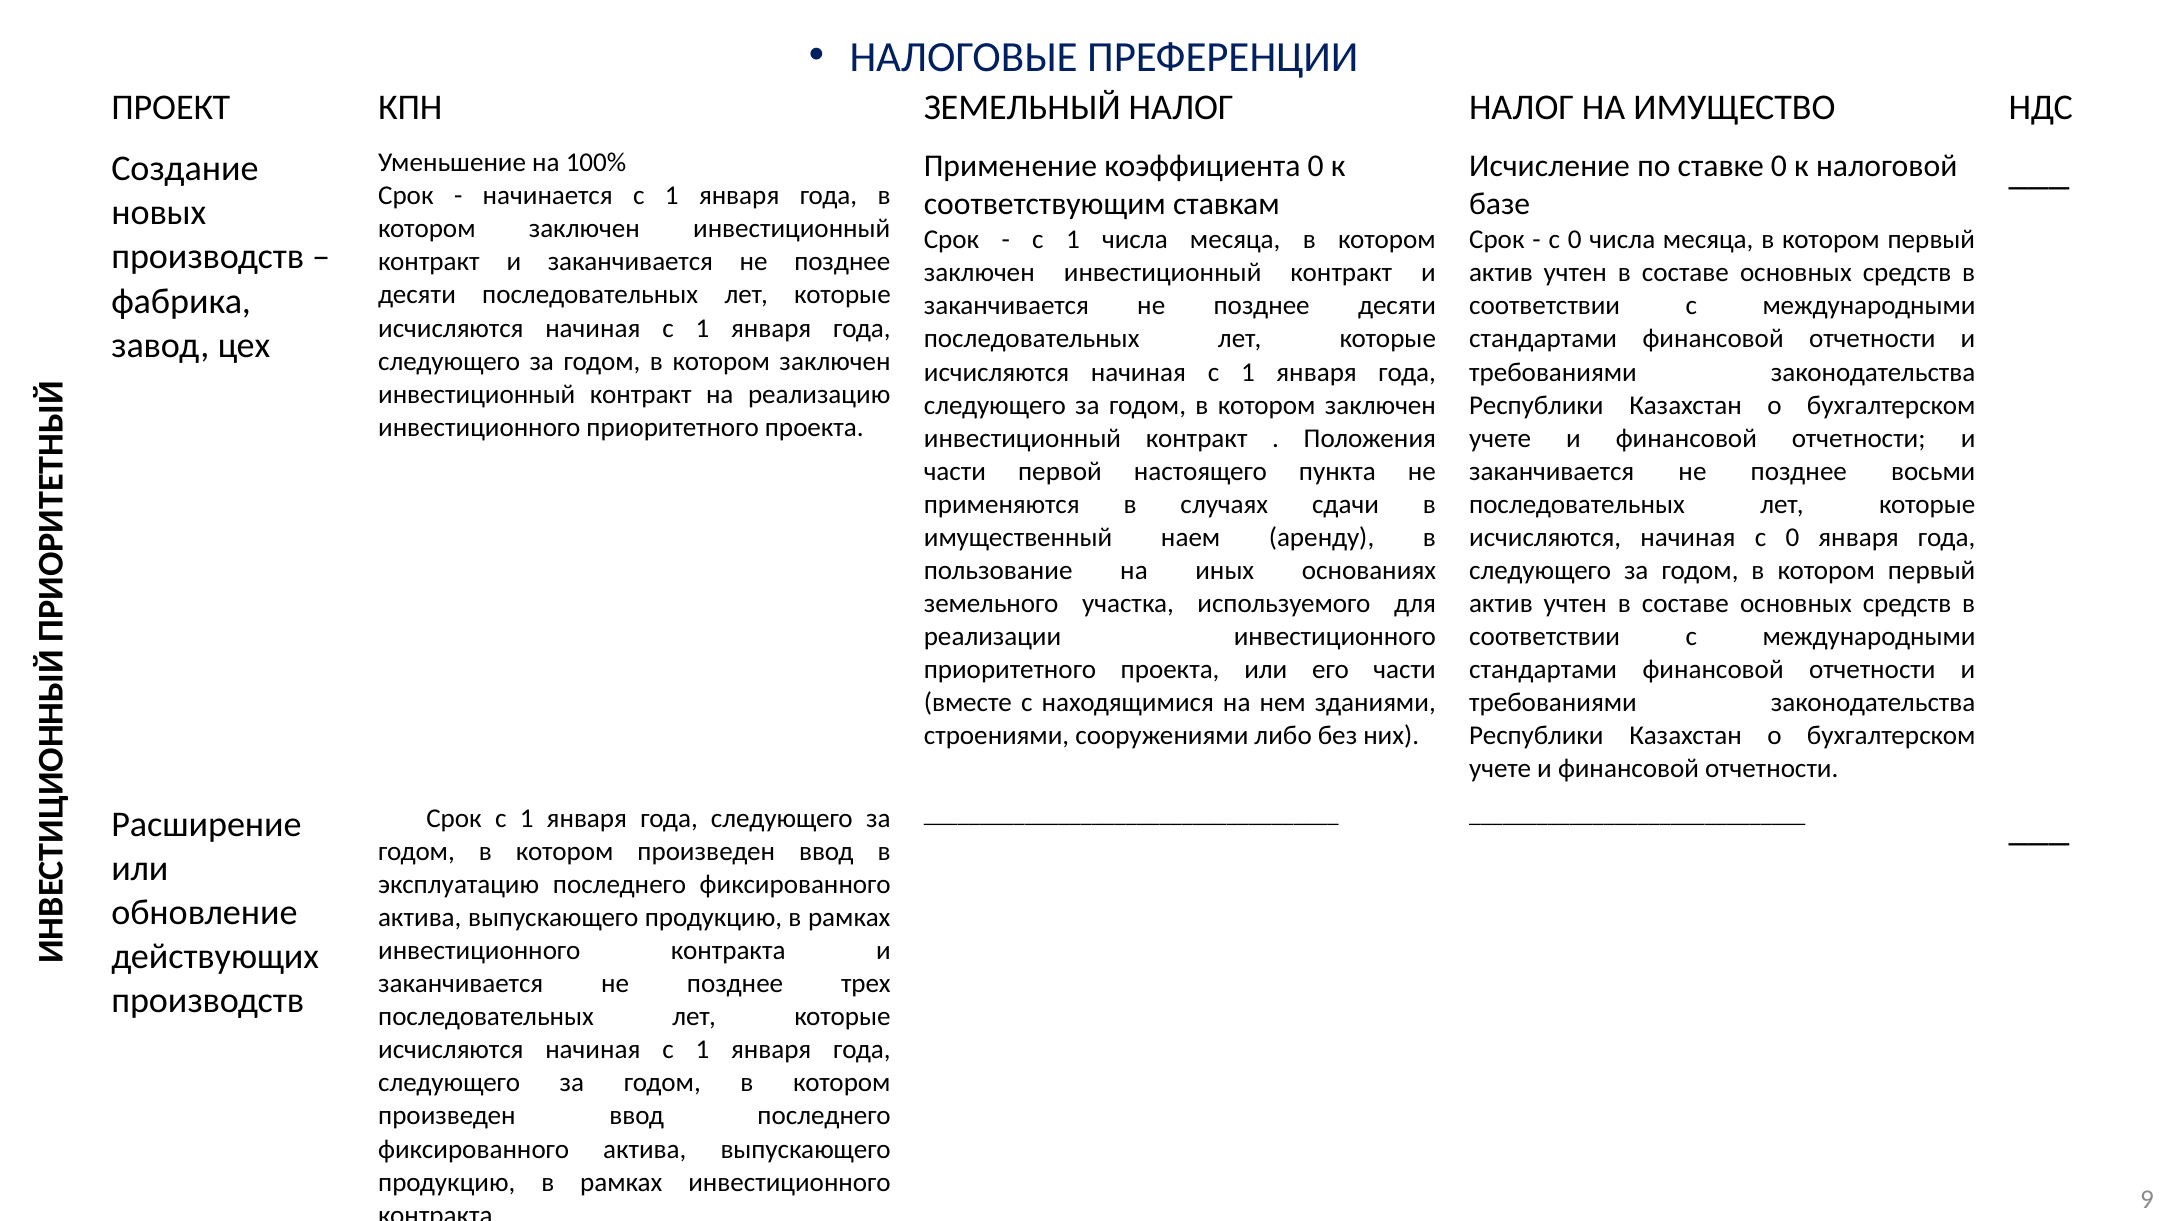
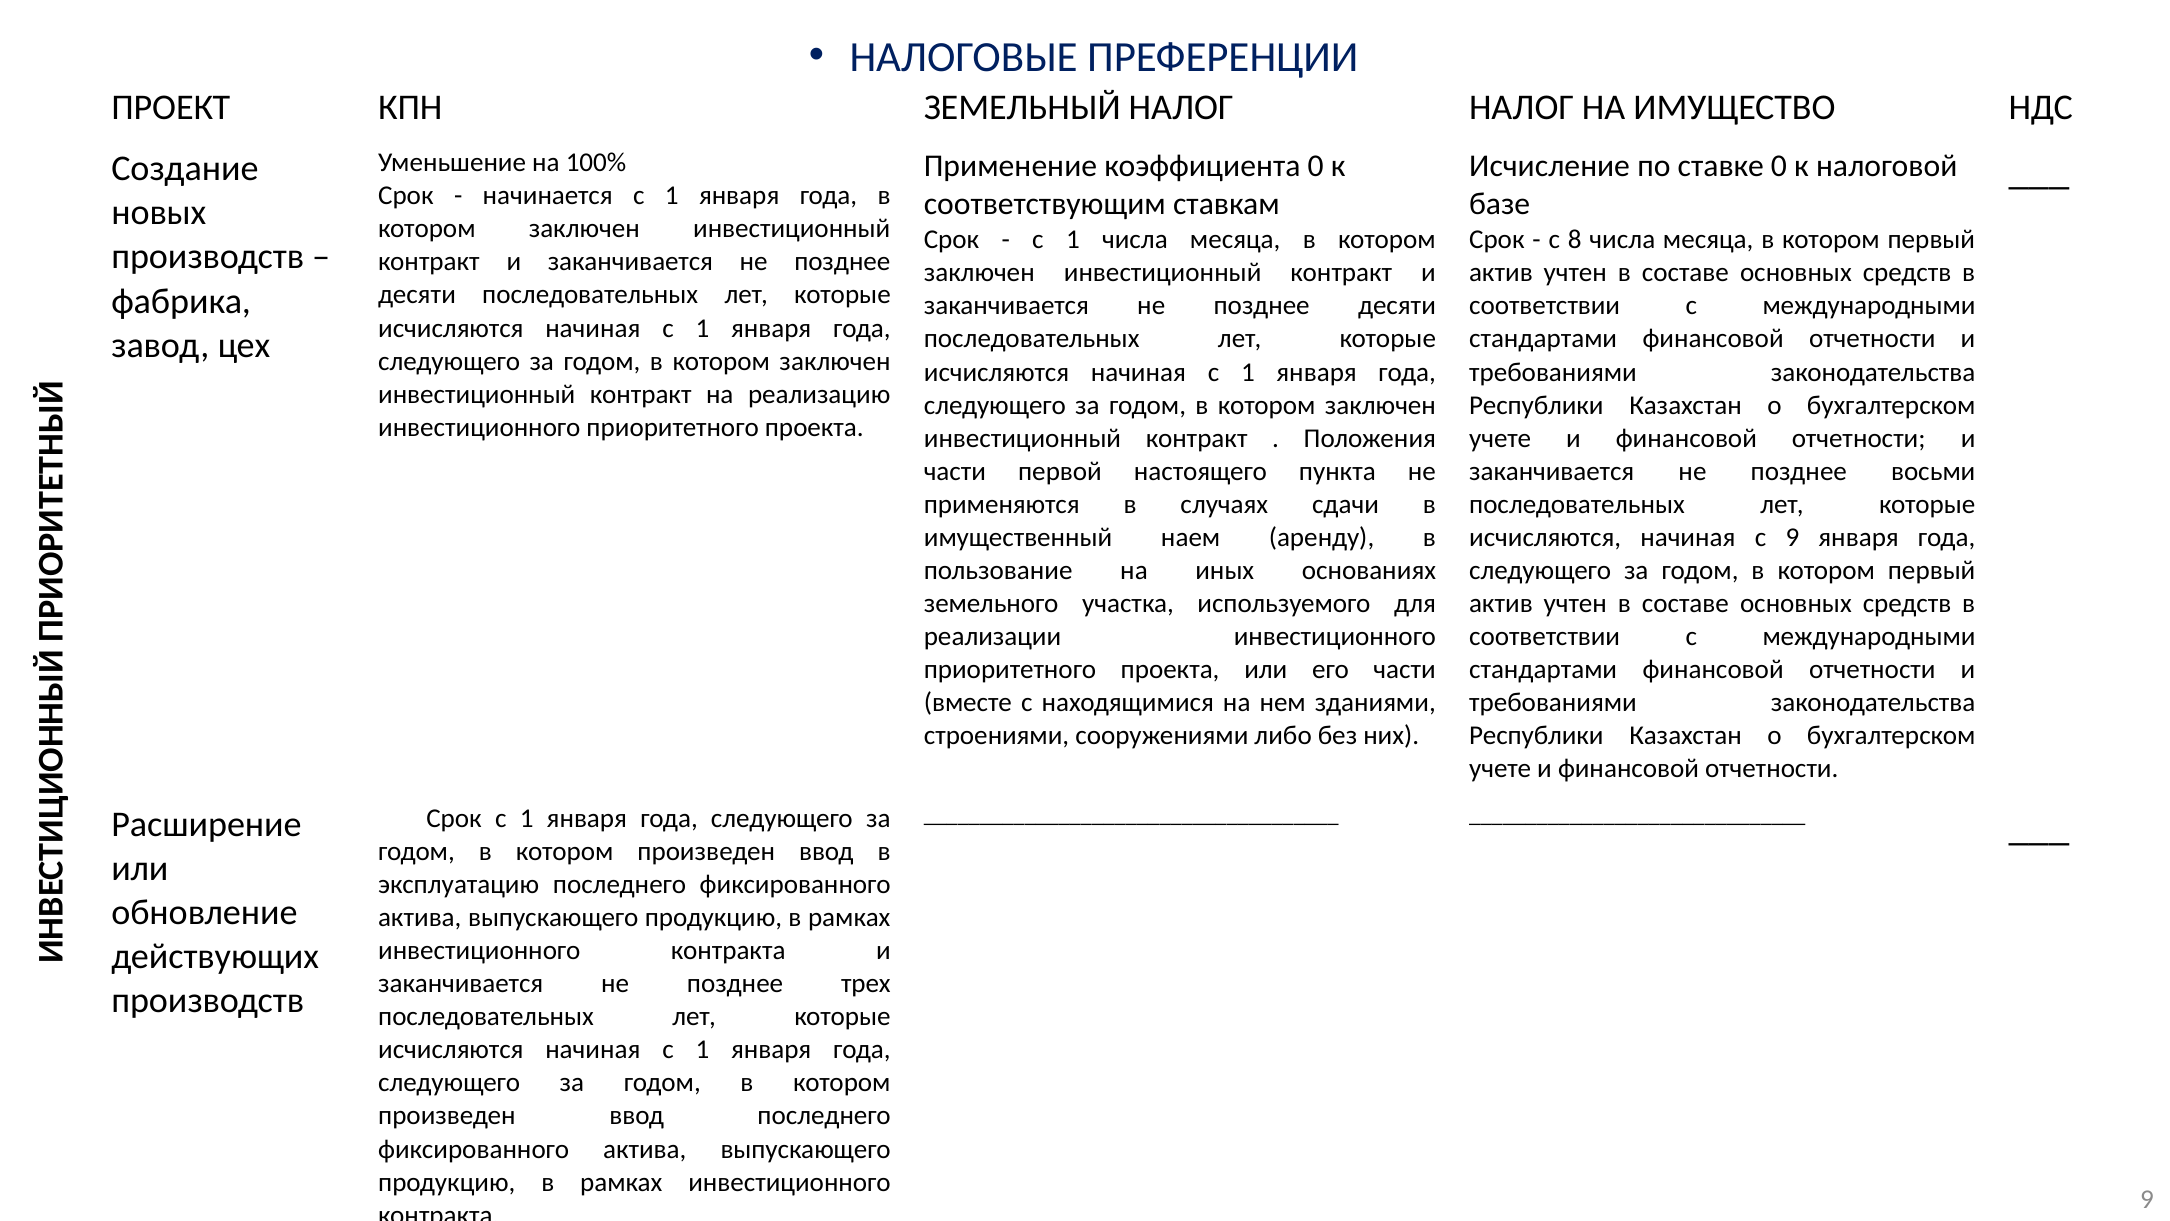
0: 0 -> 8 (1575, 240)
начиная с 0: 0 -> 9 (1792, 537)
